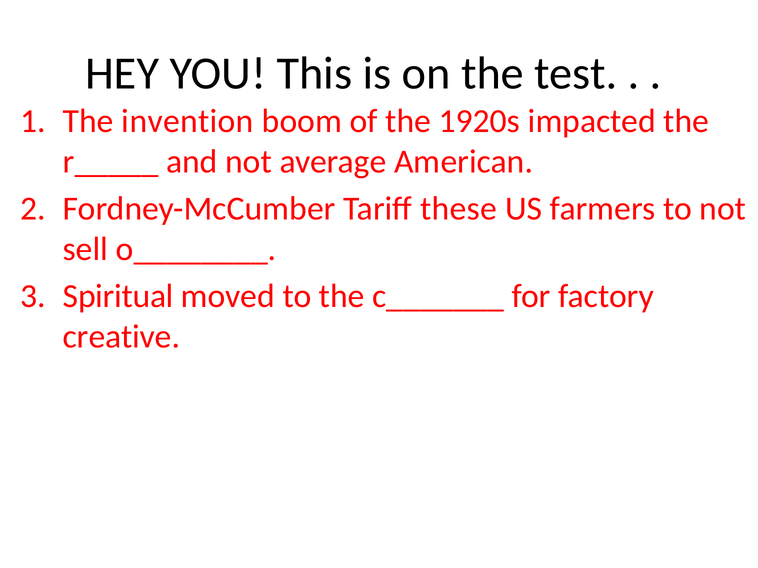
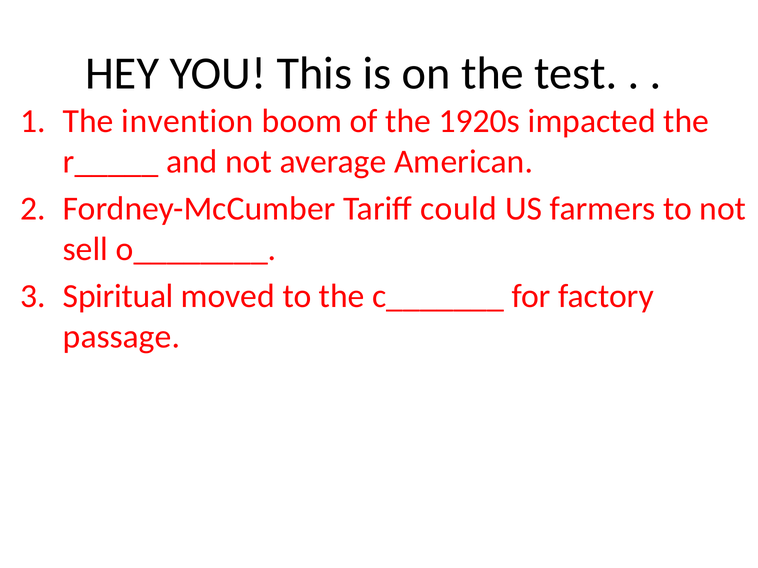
these: these -> could (459, 209)
creative: creative -> passage (121, 337)
